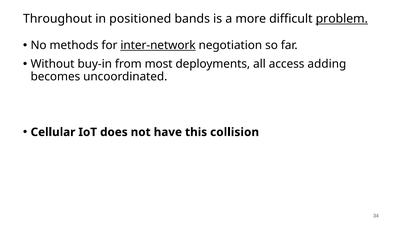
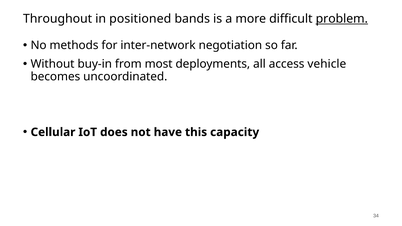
inter-network underline: present -> none (158, 45)
adding: adding -> vehicle (327, 64)
collision: collision -> capacity (235, 132)
